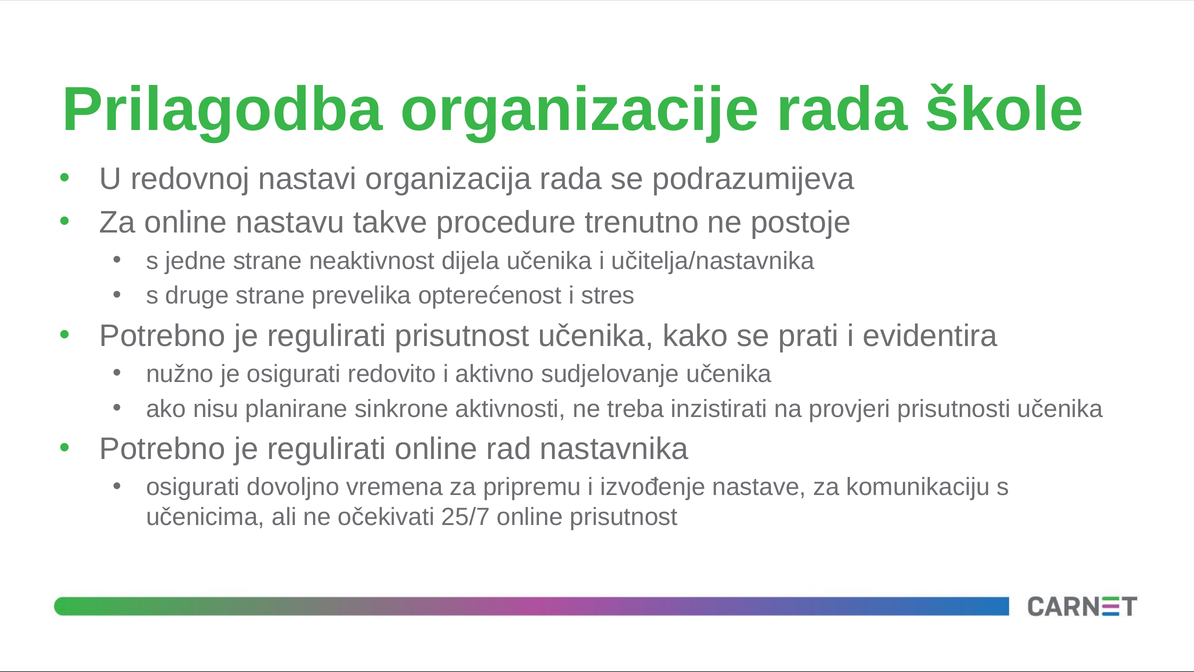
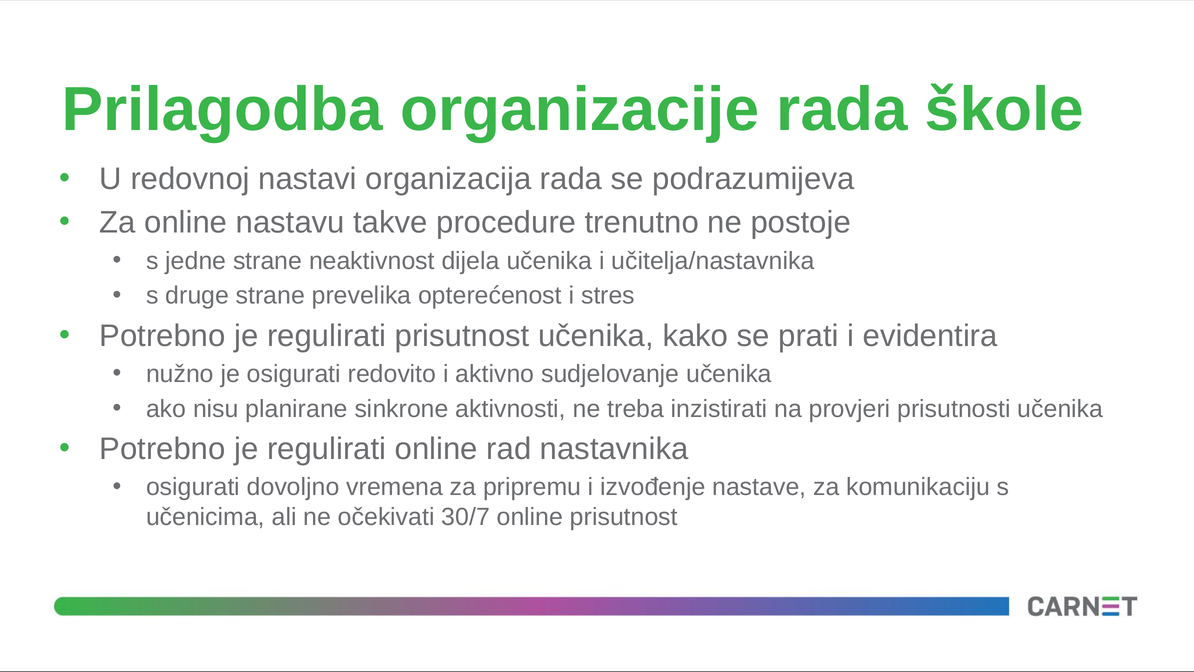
25/7: 25/7 -> 30/7 (466, 517)
